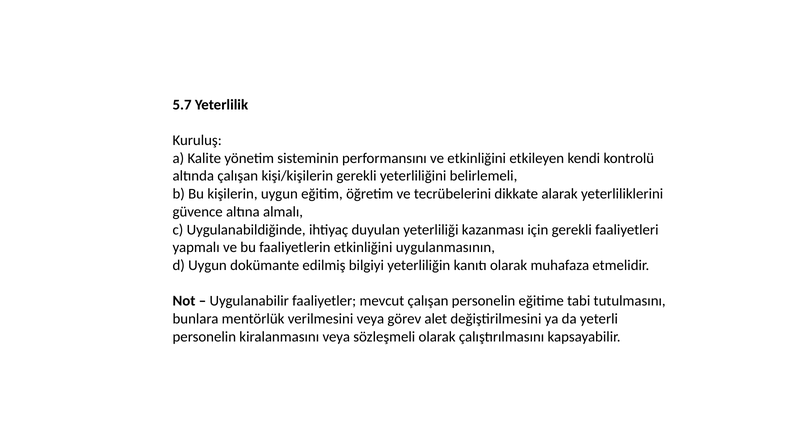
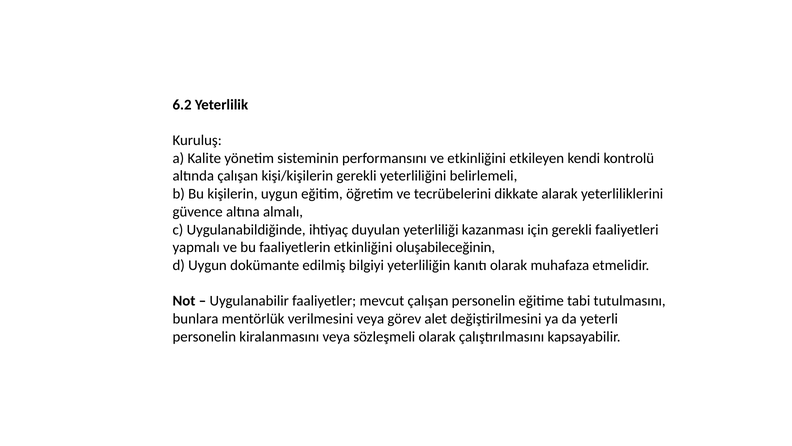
5.7: 5.7 -> 6.2 (182, 105)
uygulanmasının: uygulanmasının -> oluşabileceğinin (445, 247)
